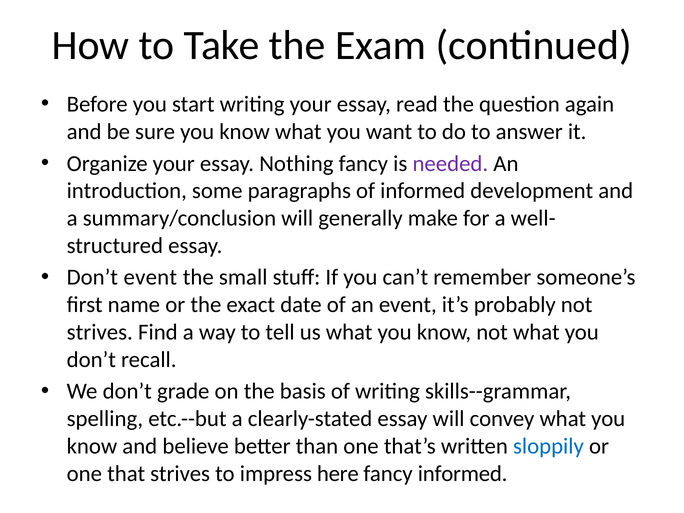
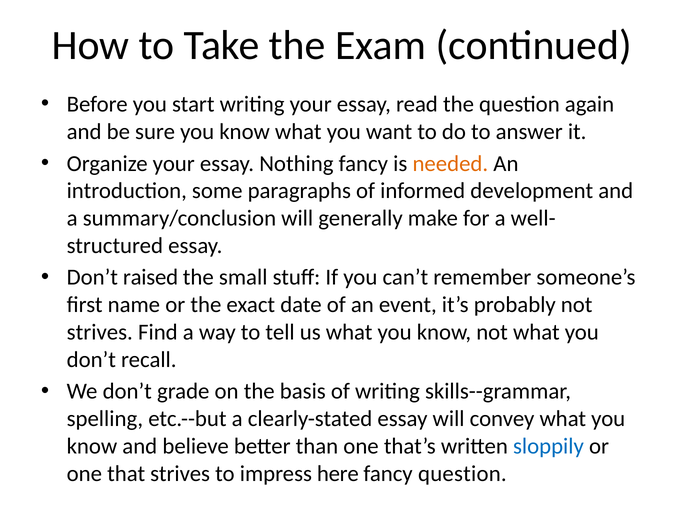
needed colour: purple -> orange (450, 163)
Don’t event: event -> raised (151, 277)
fancy informed: informed -> question (462, 474)
